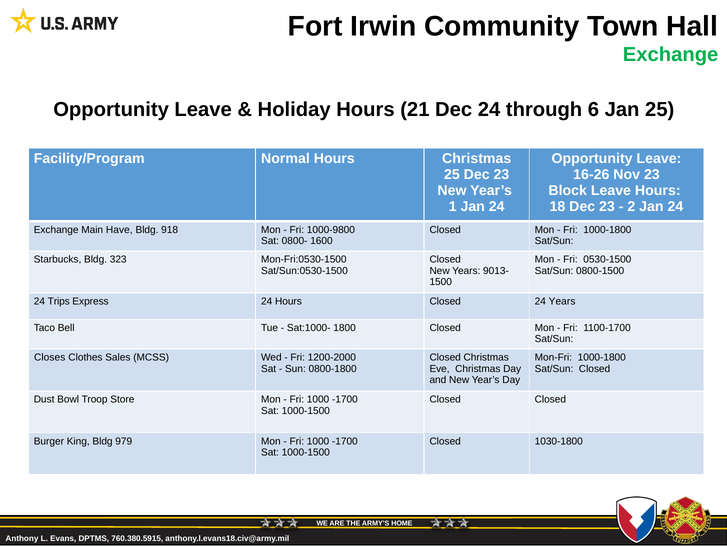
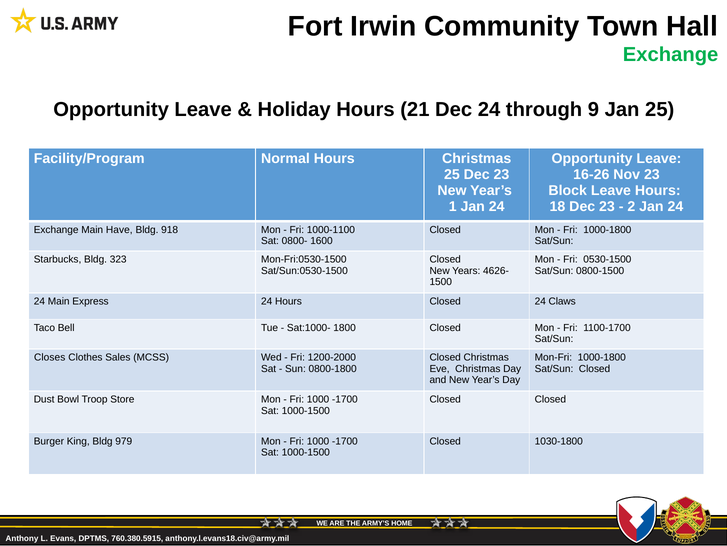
6: 6 -> 9 (593, 110)
1000-9800: 1000-9800 -> 1000-1100 (331, 229)
9013-: 9013- -> 4626- (496, 270)
24 Trips: Trips -> Main (59, 301)
24 Years: Years -> Claws (562, 301)
